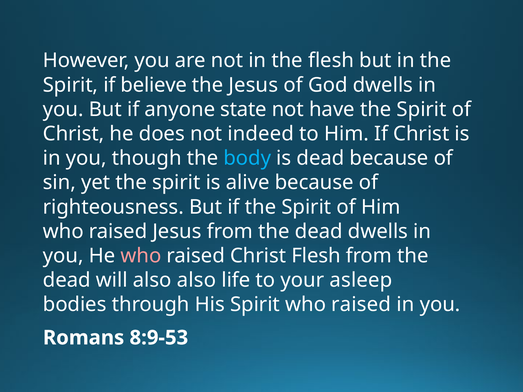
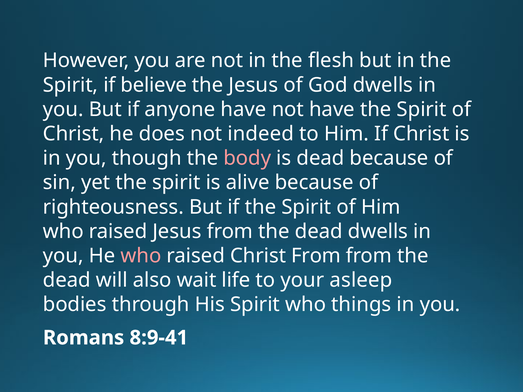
anyone state: state -> have (243, 109)
body colour: light blue -> pink (247, 158)
Christ Flesh: Flesh -> From (316, 256)
also also: also -> wait (197, 280)
Spirit who raised: raised -> things (361, 305)
8:9-53: 8:9-53 -> 8:9-41 (159, 338)
